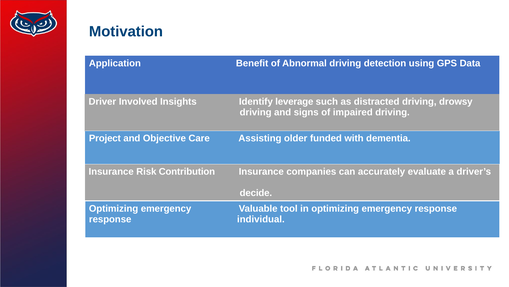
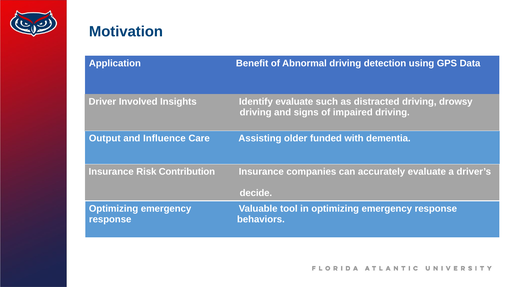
Identify leverage: leverage -> evaluate (294, 101)
Project: Project -> Output (105, 138)
Objective: Objective -> Influence (164, 138)
individual: individual -> behaviors (261, 219)
